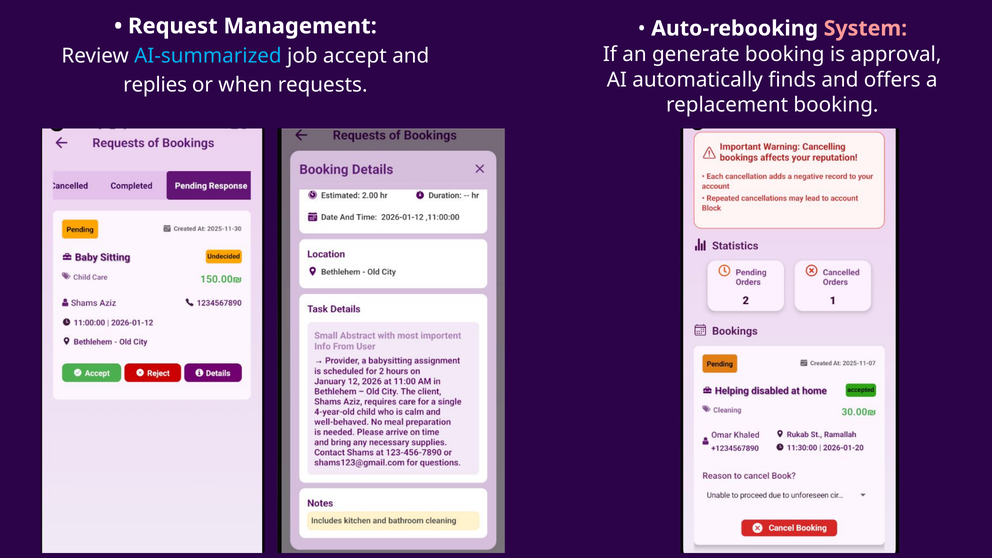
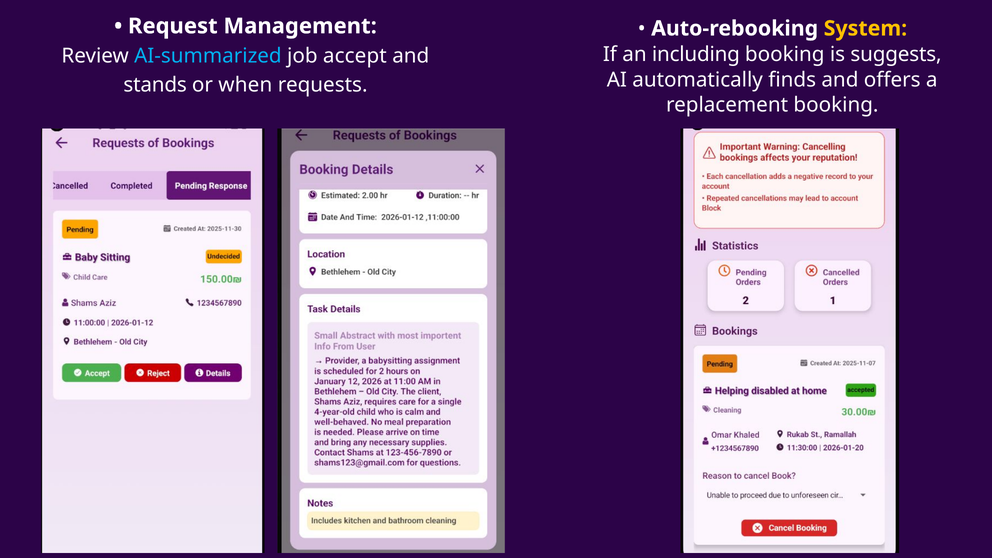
System colour: pink -> yellow (865, 28)
generate: generate -> including (696, 54)
approval: approval -> suggests (896, 54)
replies: replies -> stands (155, 85)
